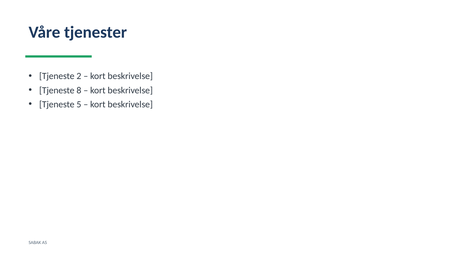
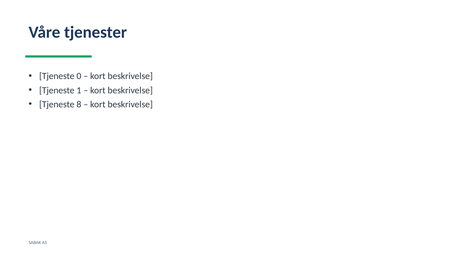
2: 2 -> 0 (79, 76)
8: 8 -> 1 (79, 90)
5: 5 -> 8 (79, 104)
